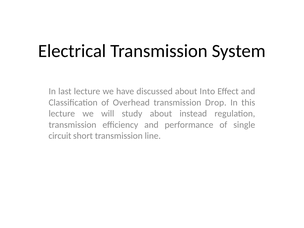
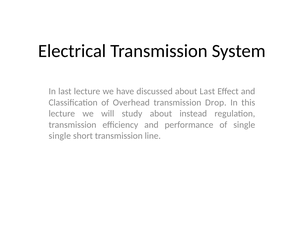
about Into: Into -> Last (207, 91)
circuit: circuit -> single (60, 136)
